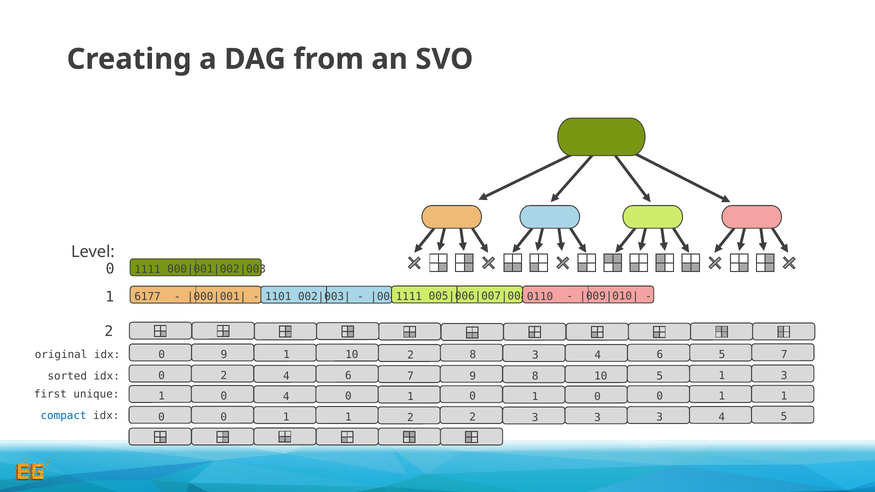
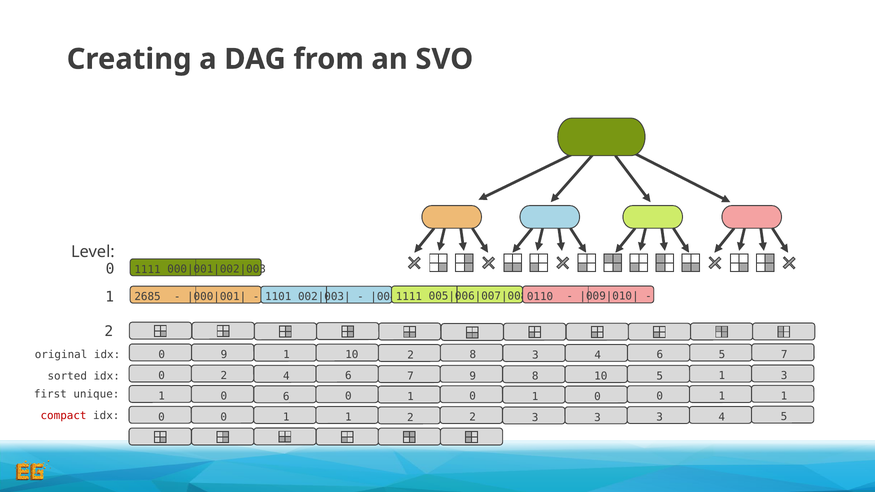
6177: 6177 -> 2685 (148, 297)
1 4: 4 -> 6 (286, 397)
compact colour: blue -> red (64, 416)
